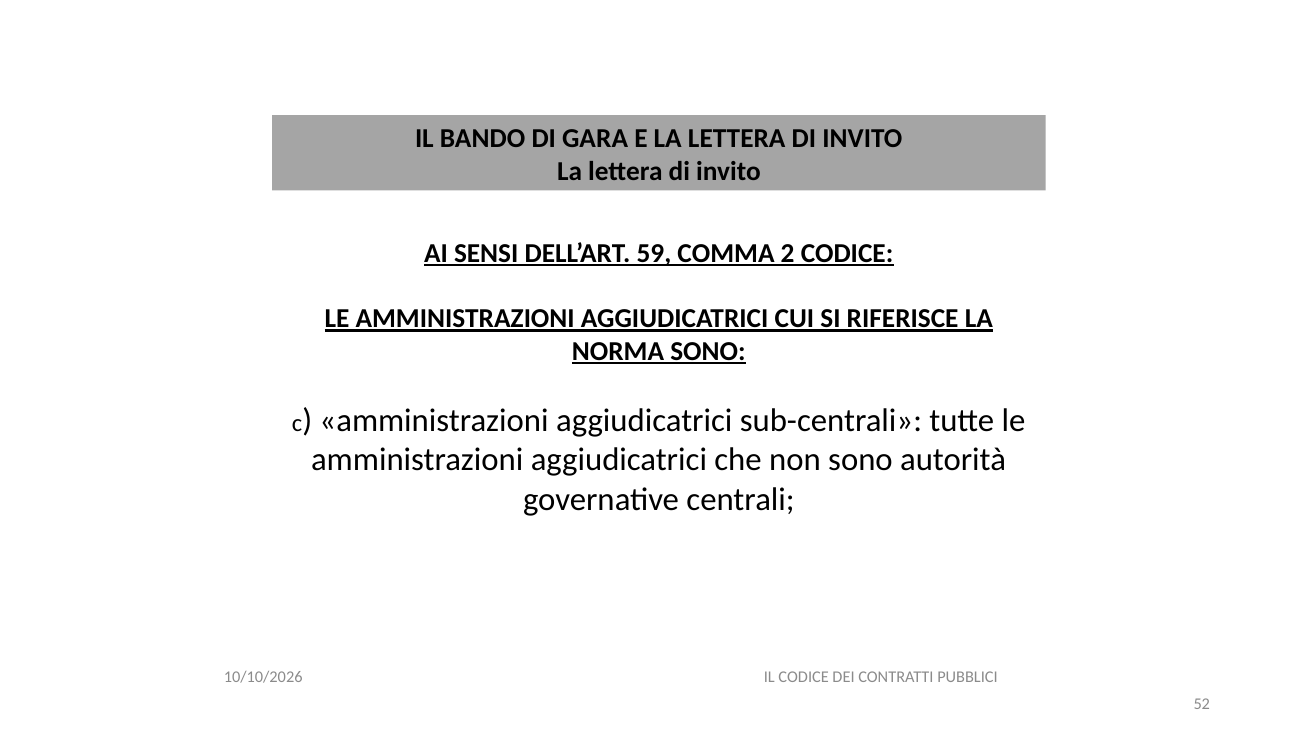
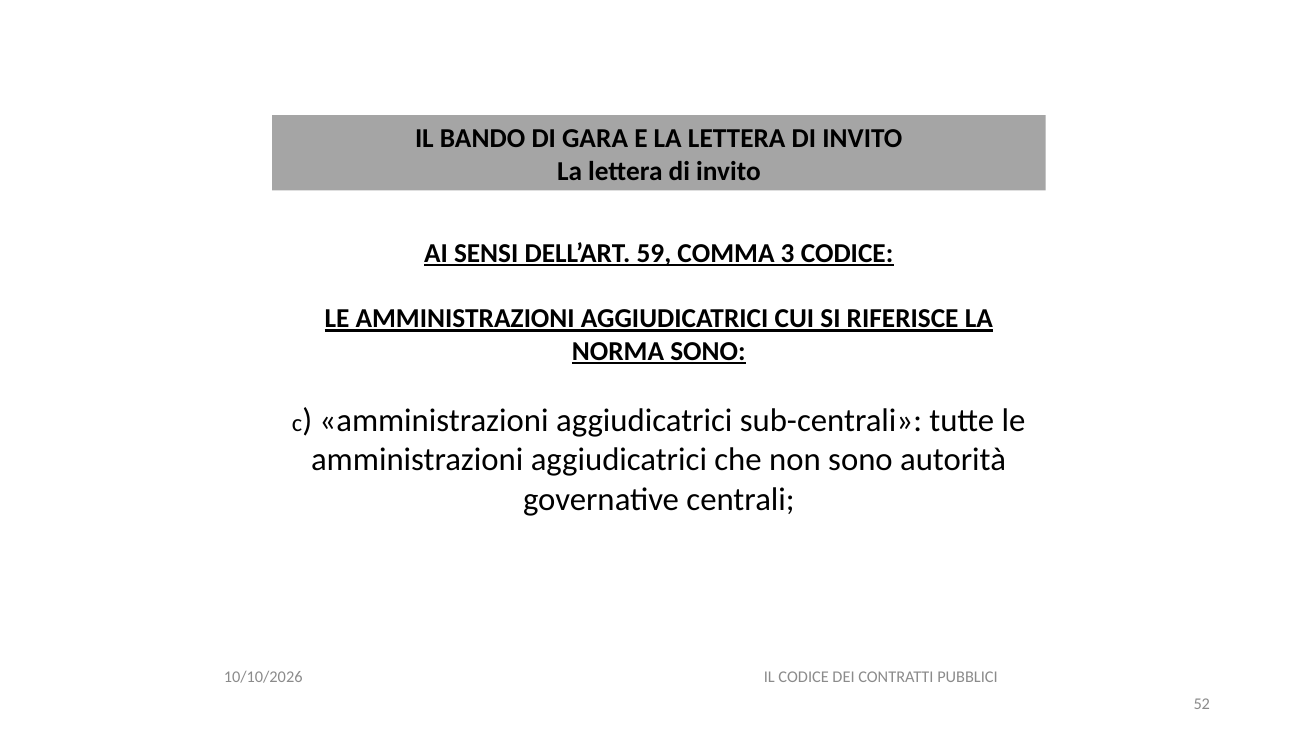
2: 2 -> 3 (788, 253)
